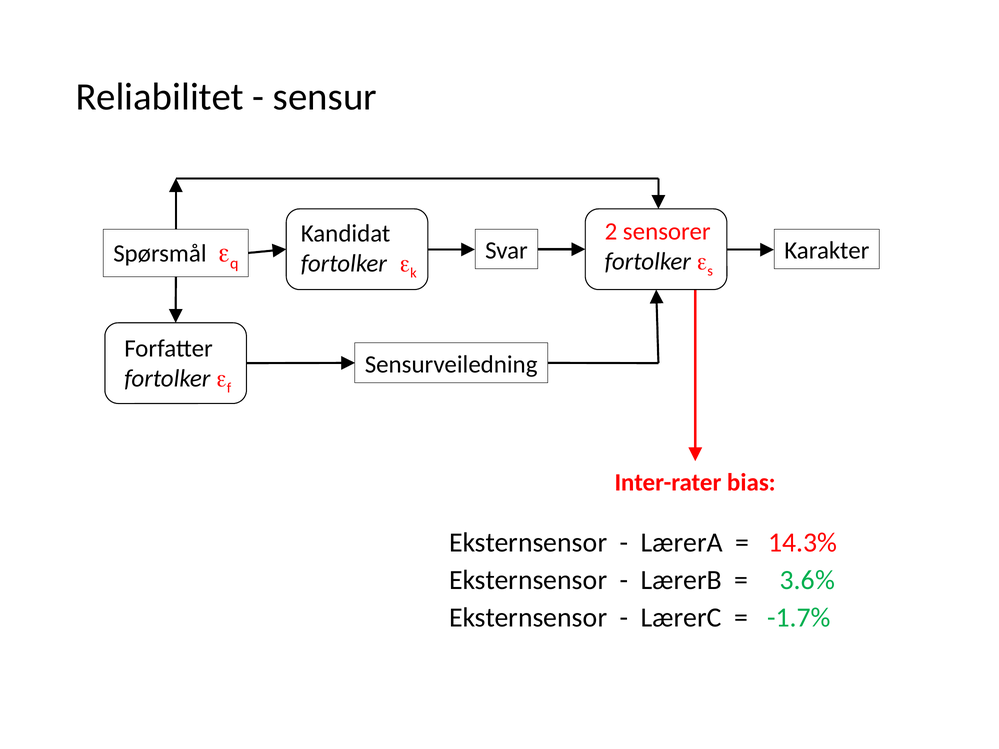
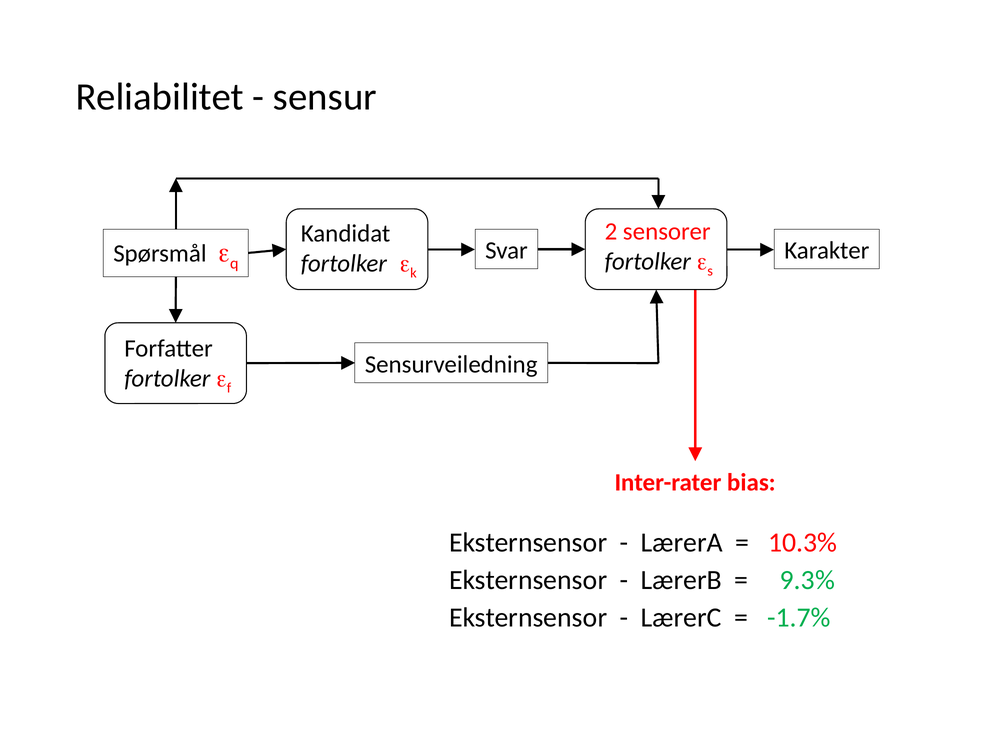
14.3%: 14.3% -> 10.3% (803, 543)
3.6%: 3.6% -> 9.3% (807, 580)
